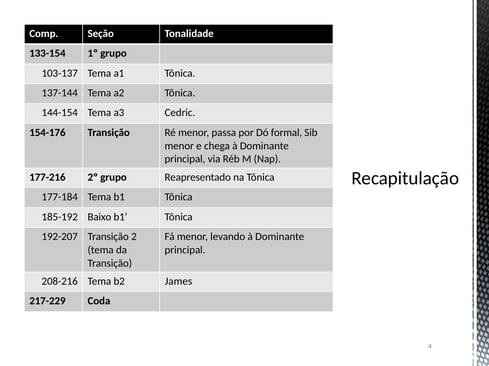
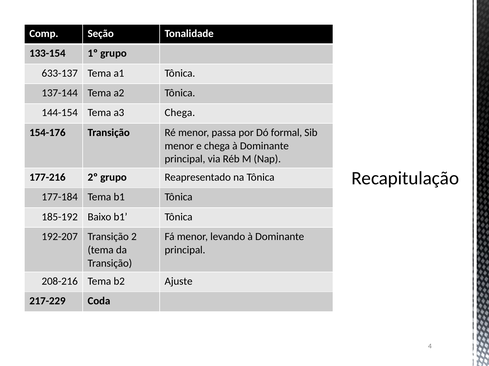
103-137: 103-137 -> 633-137 (60, 73)
a3 Cedric: Cedric -> Chega (180, 113)
James: James -> Ajuste (179, 282)
